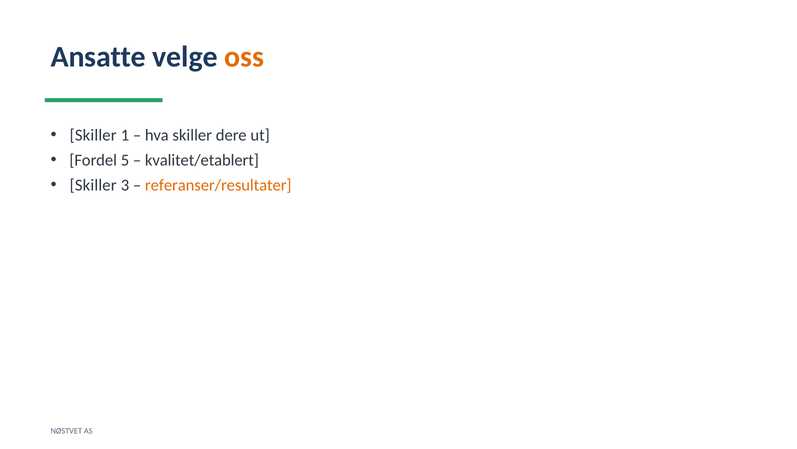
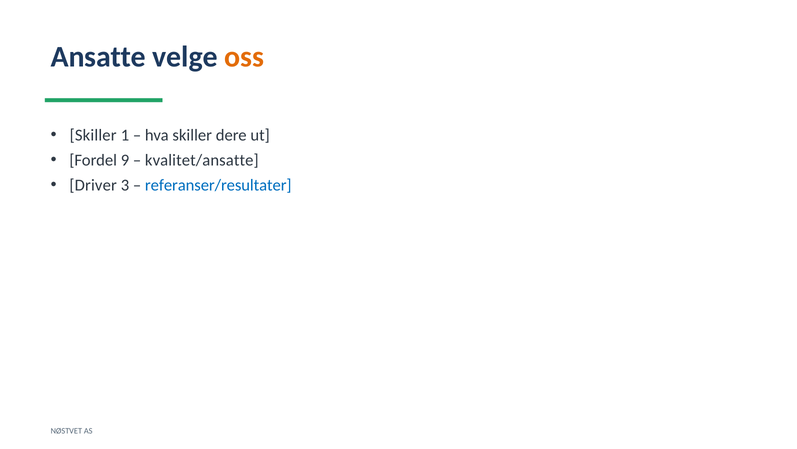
5: 5 -> 9 (125, 160)
kvalitet/etablert: kvalitet/etablert -> kvalitet/ansatte (202, 160)
Skiller: Skiller -> Driver (93, 185)
referanser/resultater colour: orange -> blue (218, 185)
